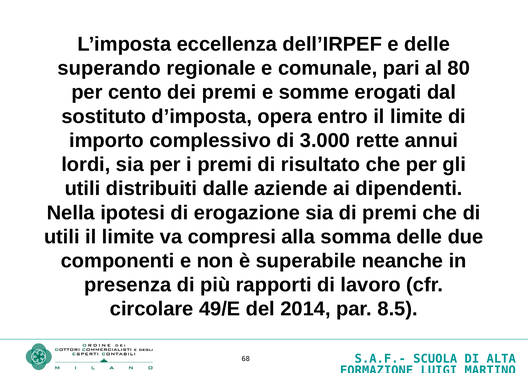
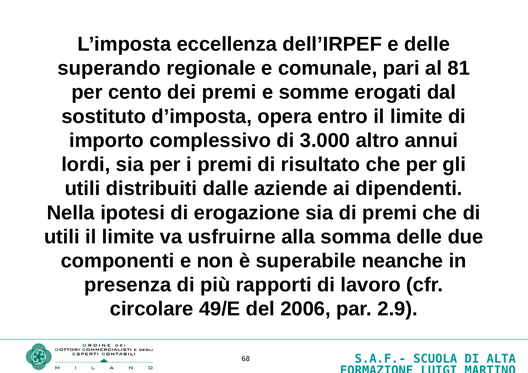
80: 80 -> 81 (459, 68)
rette: rette -> altro (377, 141)
compresi: compresi -> usfruirne (232, 237)
2014: 2014 -> 2006 (306, 309)
8.5: 8.5 -> 2.9 (398, 309)
